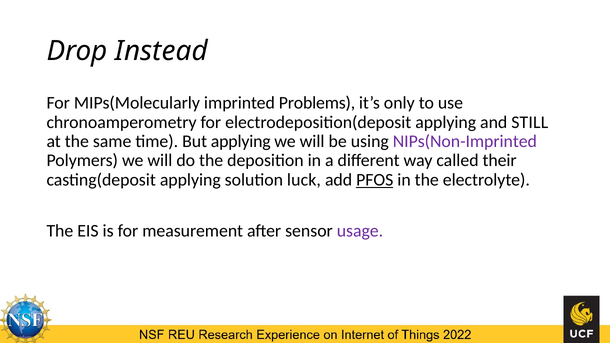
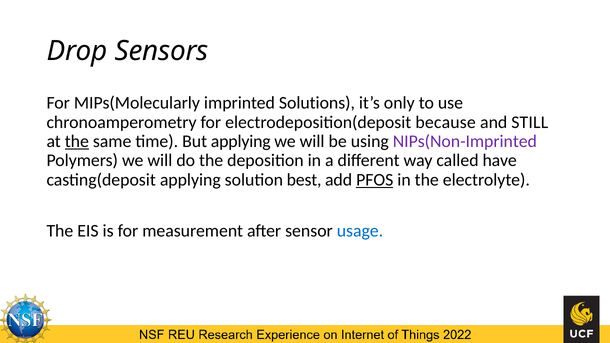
Instead: Instead -> Sensors (162, 51)
Problems: Problems -> Solutions (317, 103)
electrodeposition(deposit applying: applying -> because (446, 122)
the underline: none -> present (77, 141)
their: their -> have (500, 161)
luck: luck -> best (304, 180)
usage colour: purple -> blue (360, 231)
